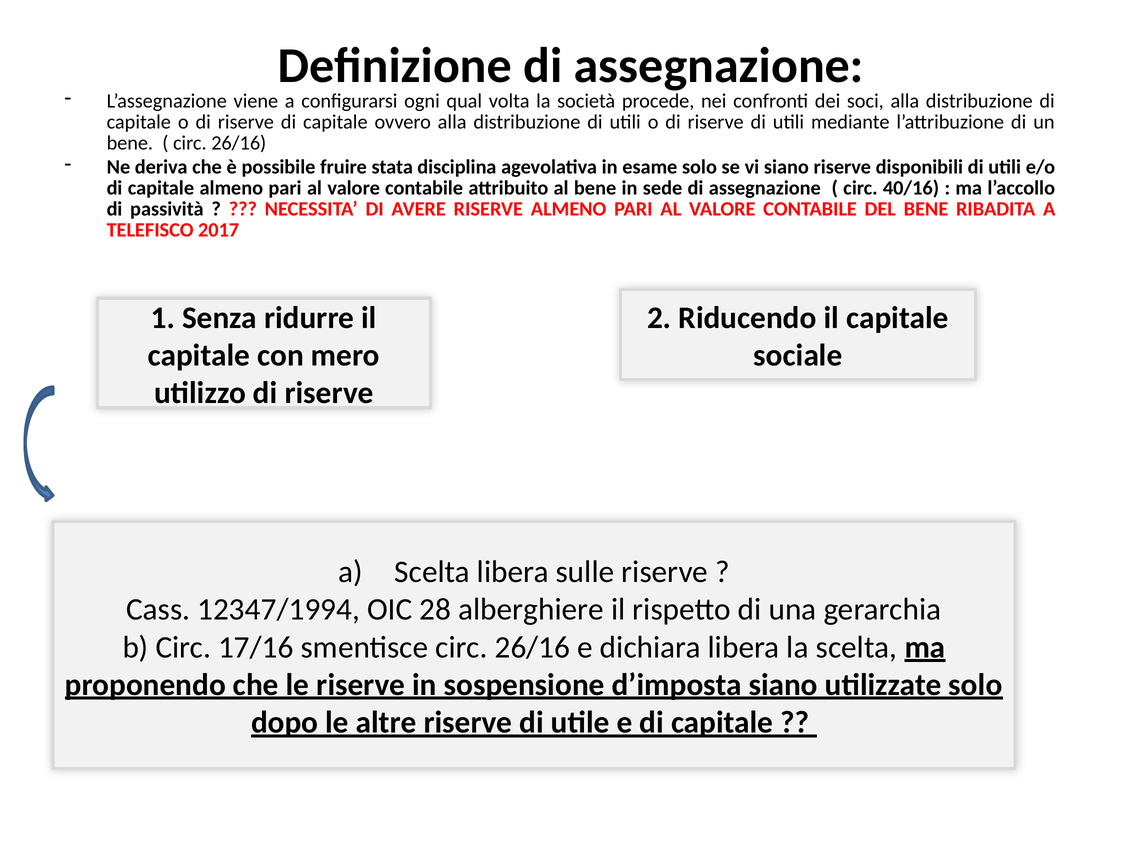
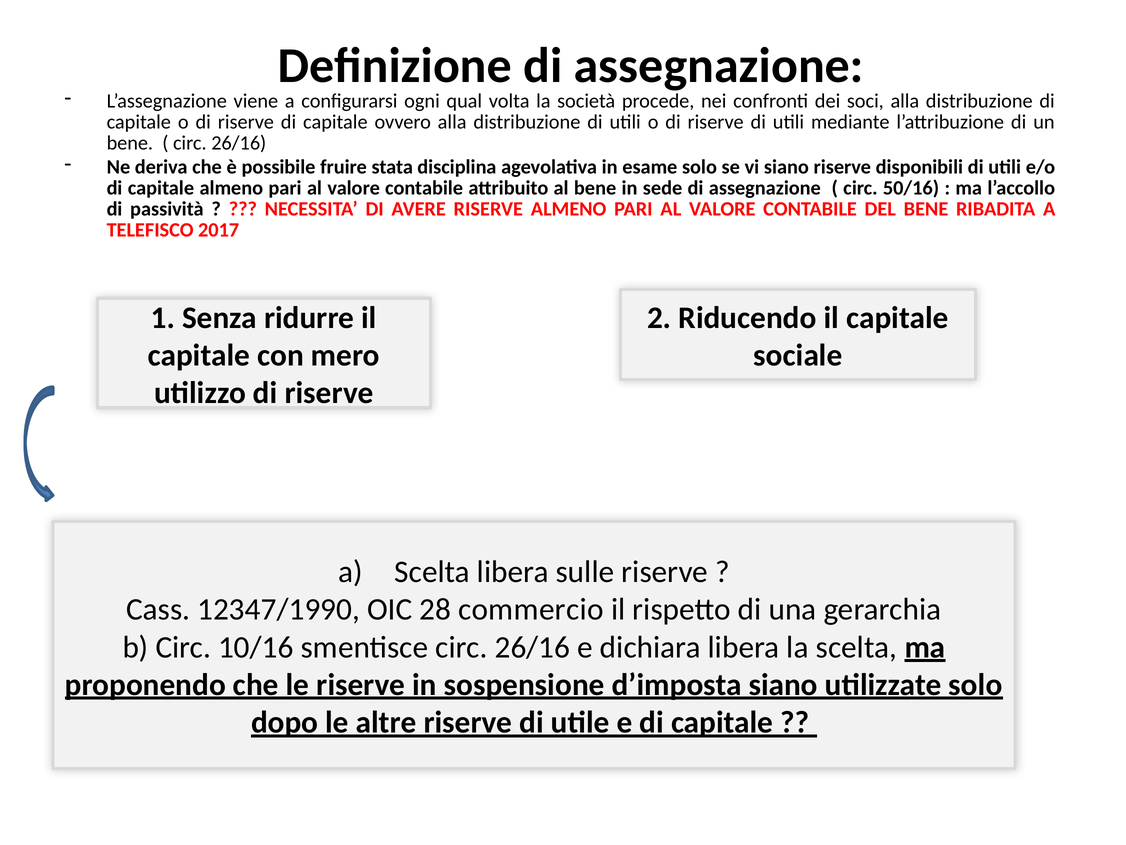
40/16: 40/16 -> 50/16 (911, 188)
12347/1994: 12347/1994 -> 12347/1990 (279, 609)
alberghiere: alberghiere -> commercio (531, 609)
17/16: 17/16 -> 10/16 (256, 647)
